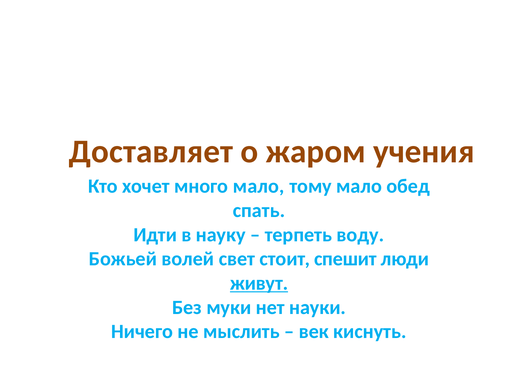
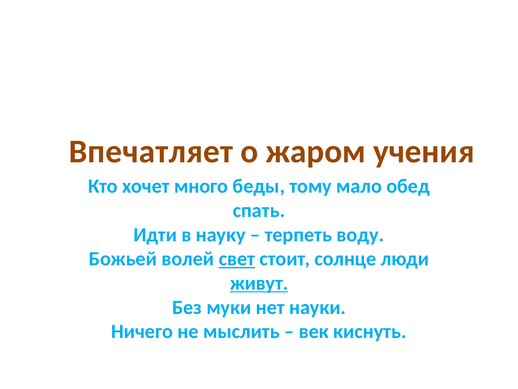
Доставляет: Доставляет -> Впечатляет (151, 151)
много мало: мало -> беды (259, 186)
свет underline: none -> present (237, 259)
спешит: спешит -> солнце (345, 259)
